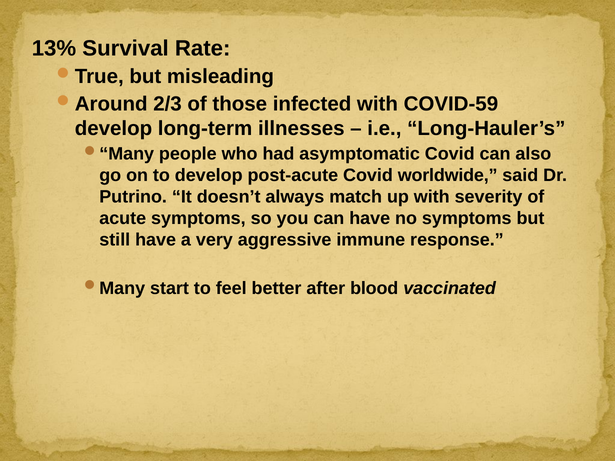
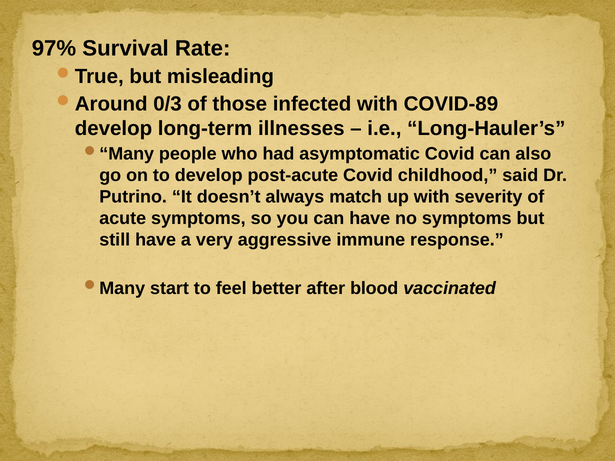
13%: 13% -> 97% (54, 49)
2/3: 2/3 -> 0/3 (168, 104)
COVID-59: COVID-59 -> COVID-89 (451, 104)
worldwide: worldwide -> childhood (448, 176)
